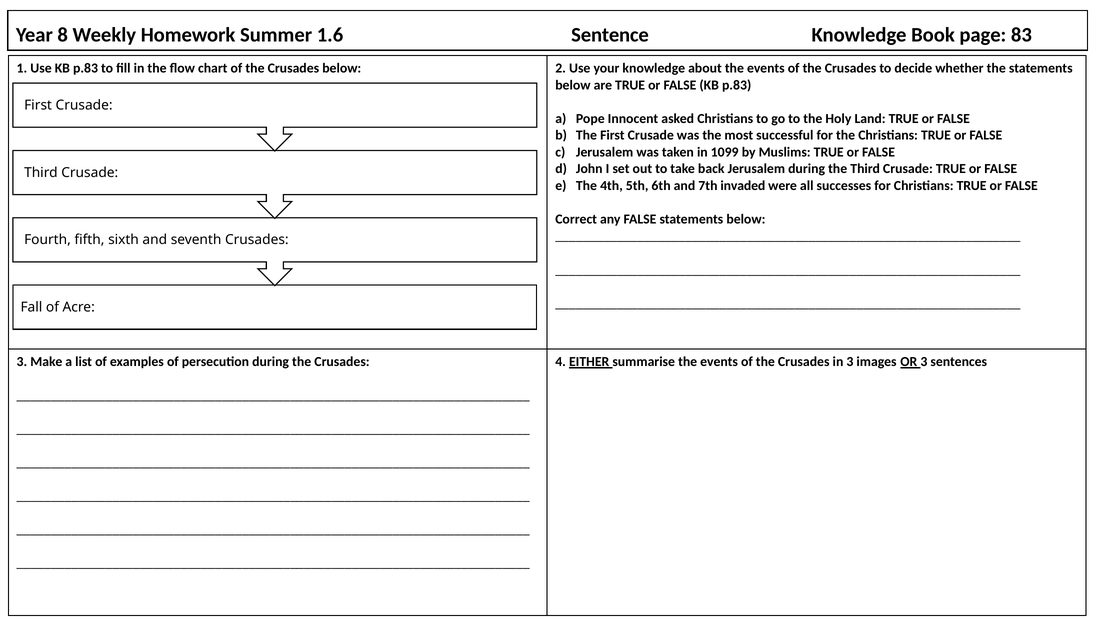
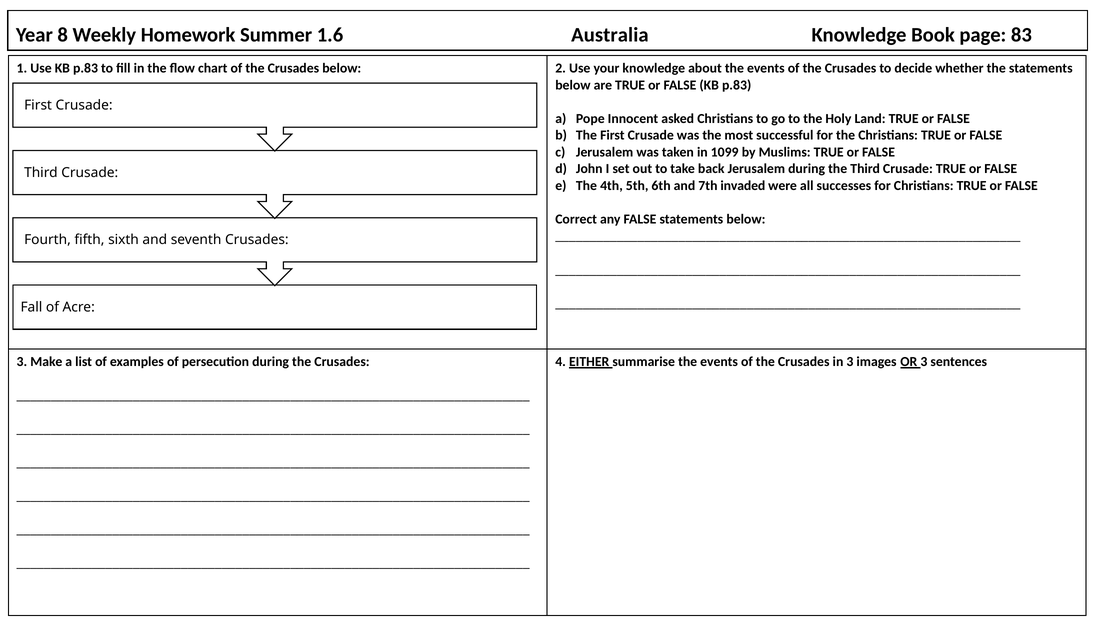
Sentence: Sentence -> Australia (610, 35)
